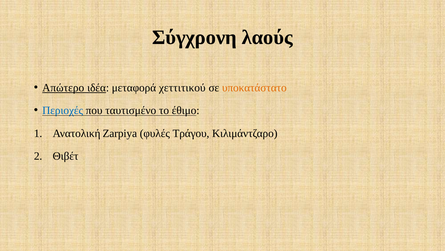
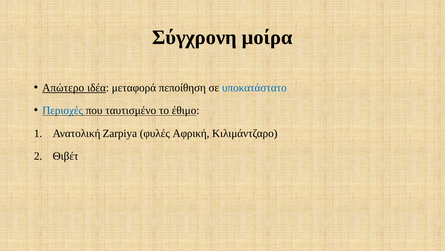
λαούς: λαούς -> μοίρα (267, 37)
χεττιτικού: χεττιτικού -> πεποίθηση (182, 88)
υποκατάστατο colour: orange -> blue (254, 88)
Τράγου: Τράγου -> Αφρική (191, 133)
